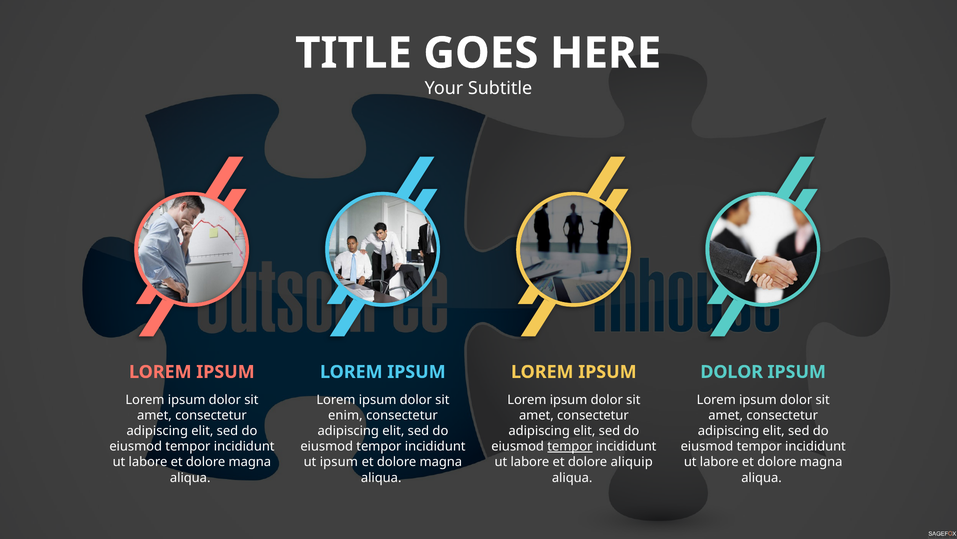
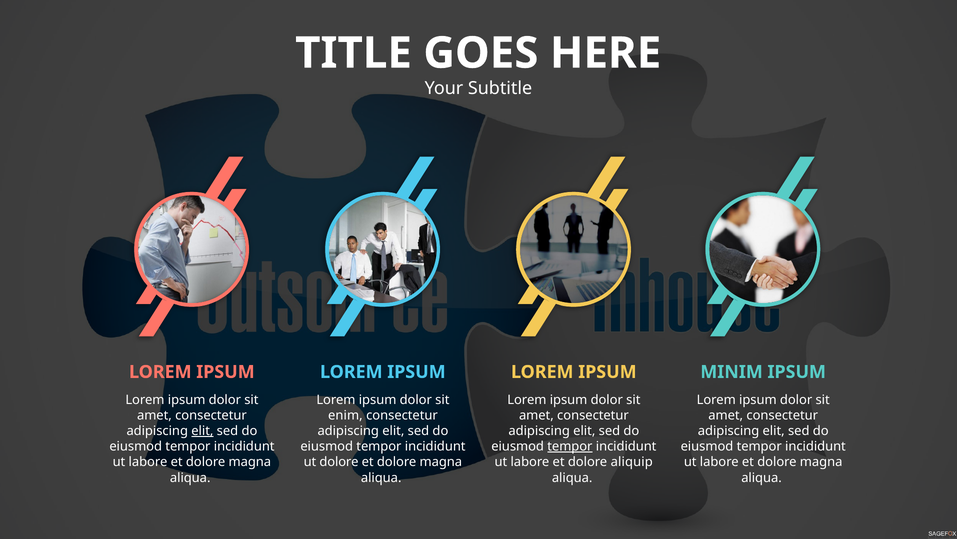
DOLOR: DOLOR -> MINIM (732, 372)
elit underline: none -> present (202, 430)
ut ipsum: ipsum -> dolore (339, 462)
